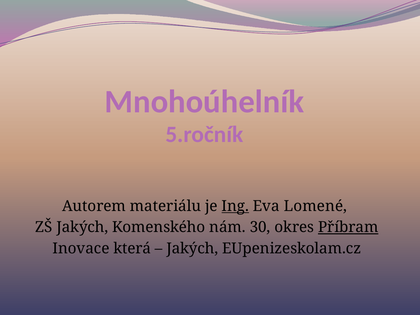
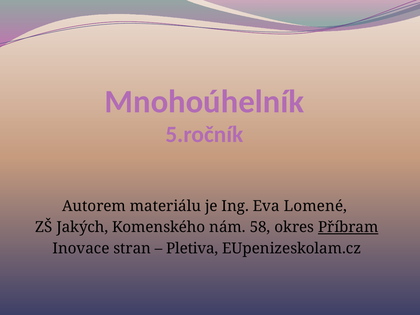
Ing underline: present -> none (235, 206)
30: 30 -> 58 (260, 227)
která: která -> stran (132, 249)
Jakých: Jakých -> Pletiva (192, 249)
